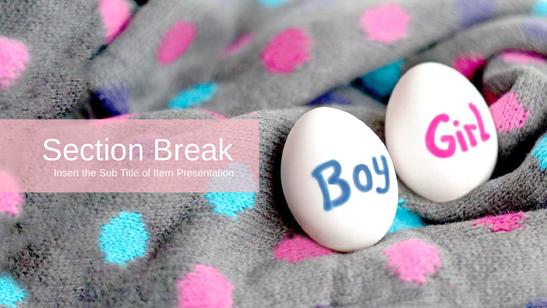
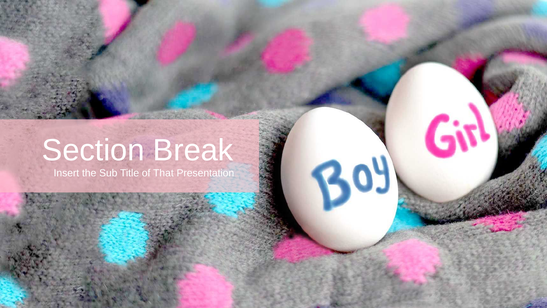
Item: Item -> That (163, 173)
